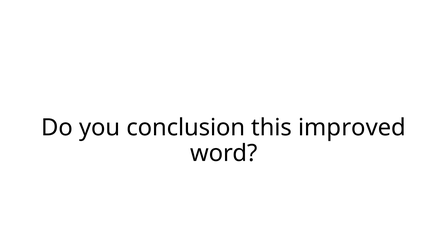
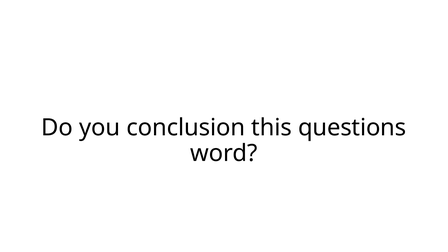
improved: improved -> questions (352, 128)
